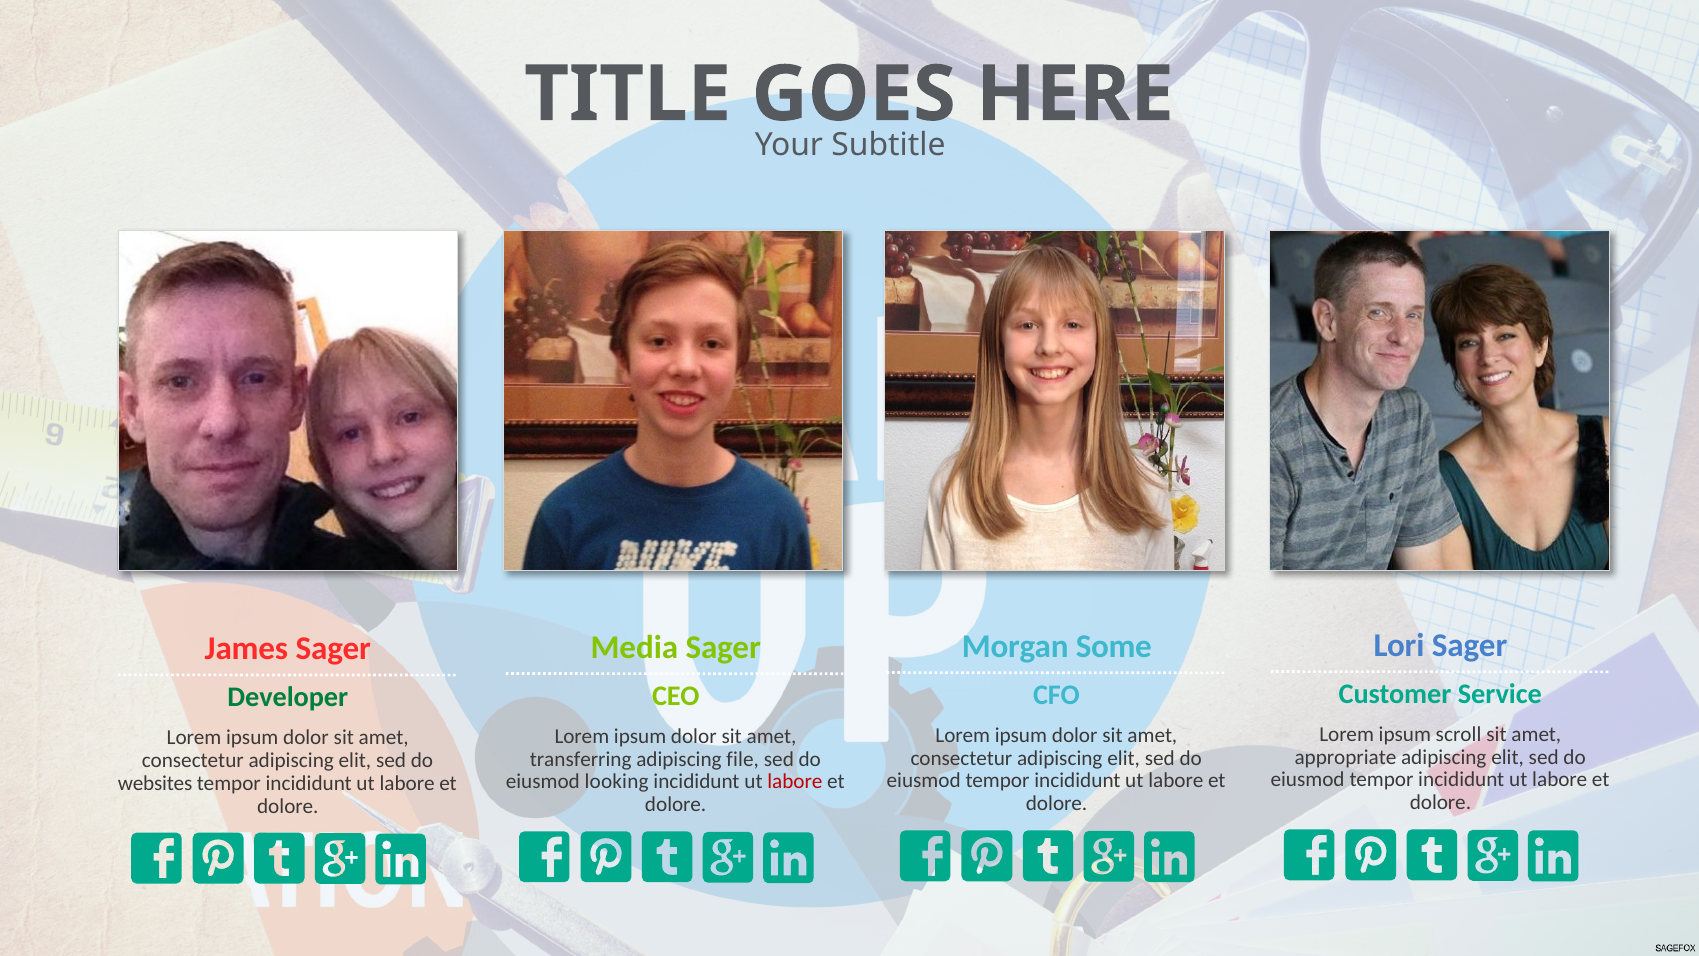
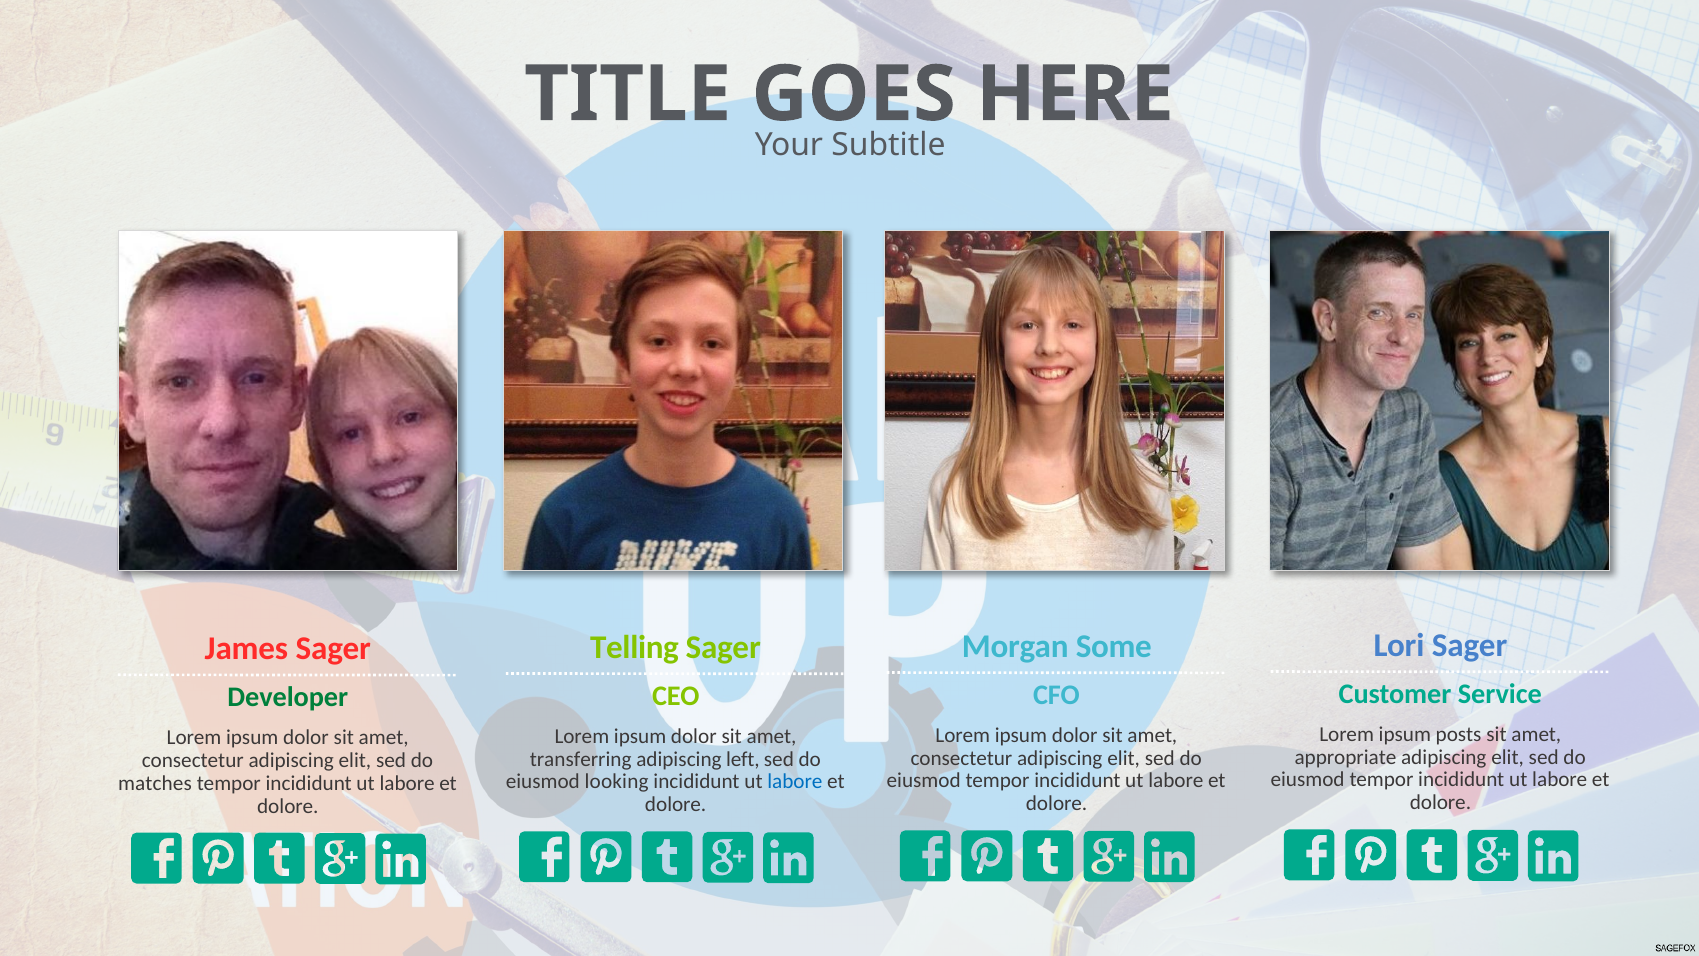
Media: Media -> Telling (635, 647)
scroll: scroll -> posts (1459, 734)
file: file -> left (743, 759)
labore colour: red -> blue (795, 782)
websites: websites -> matches (155, 783)
